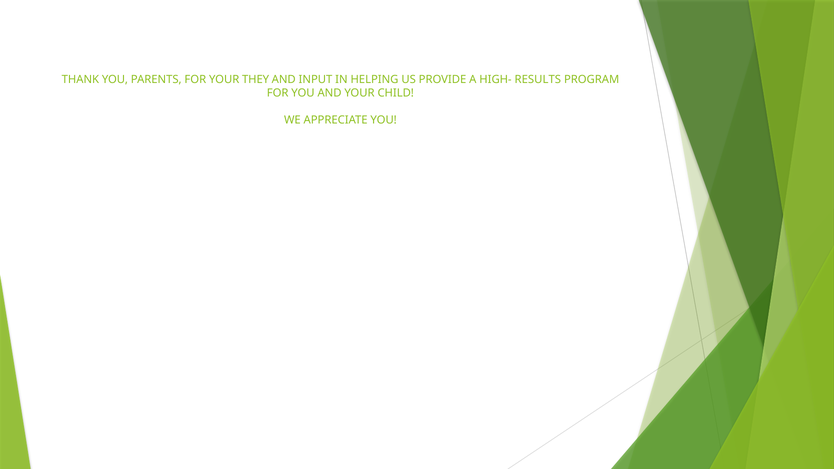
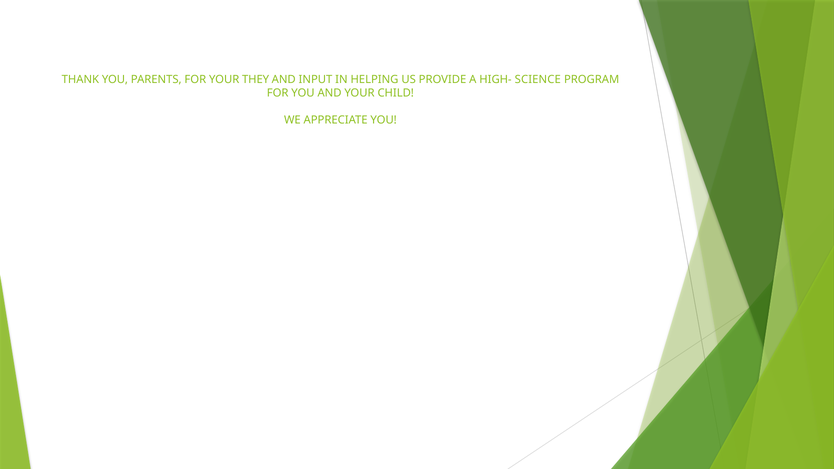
RESULTS: RESULTS -> SCIENCE (538, 80)
